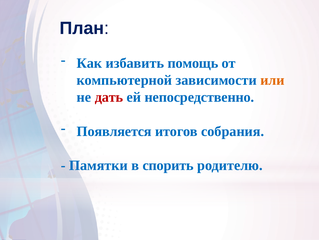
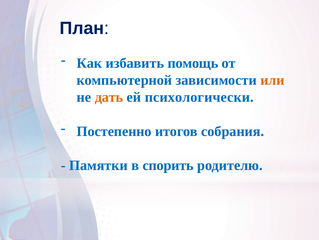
дать colour: red -> orange (109, 97)
непосредственно: непосредственно -> психологически (199, 97)
Появляется: Появляется -> Постепенно (114, 131)
